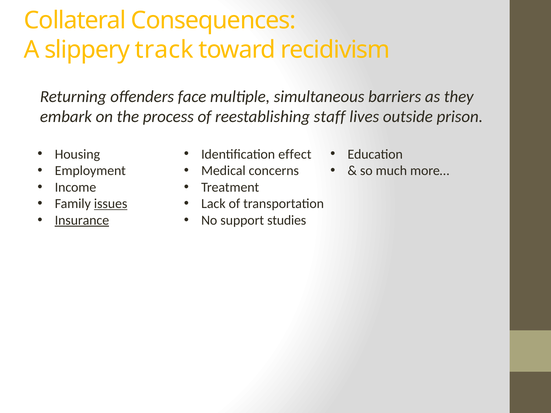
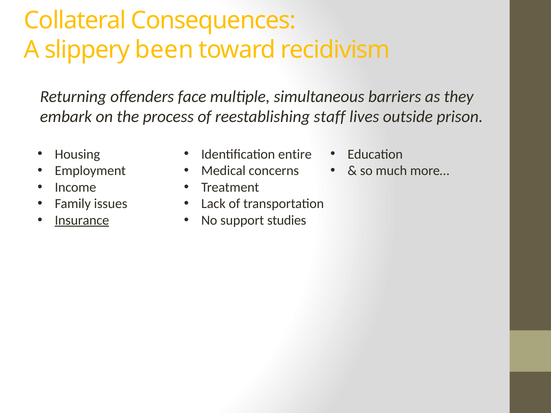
track: track -> been (164, 50)
effect: effect -> entire (295, 154)
issues underline: present -> none (111, 204)
